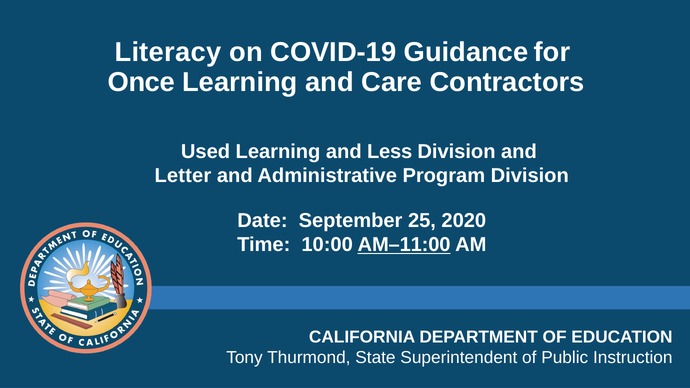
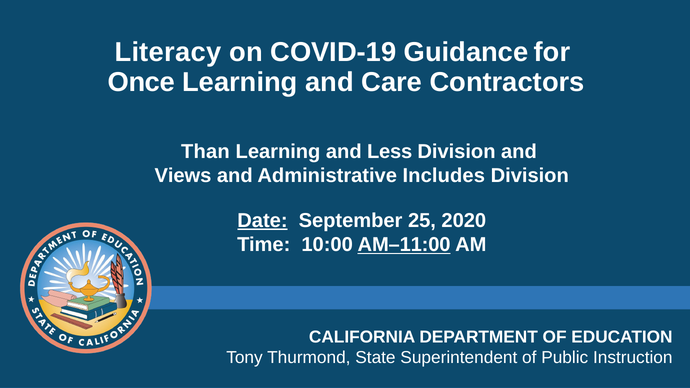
Used: Used -> Than (205, 152)
Letter: Letter -> Views (183, 176)
Program: Program -> Includes (444, 176)
Date underline: none -> present (262, 221)
